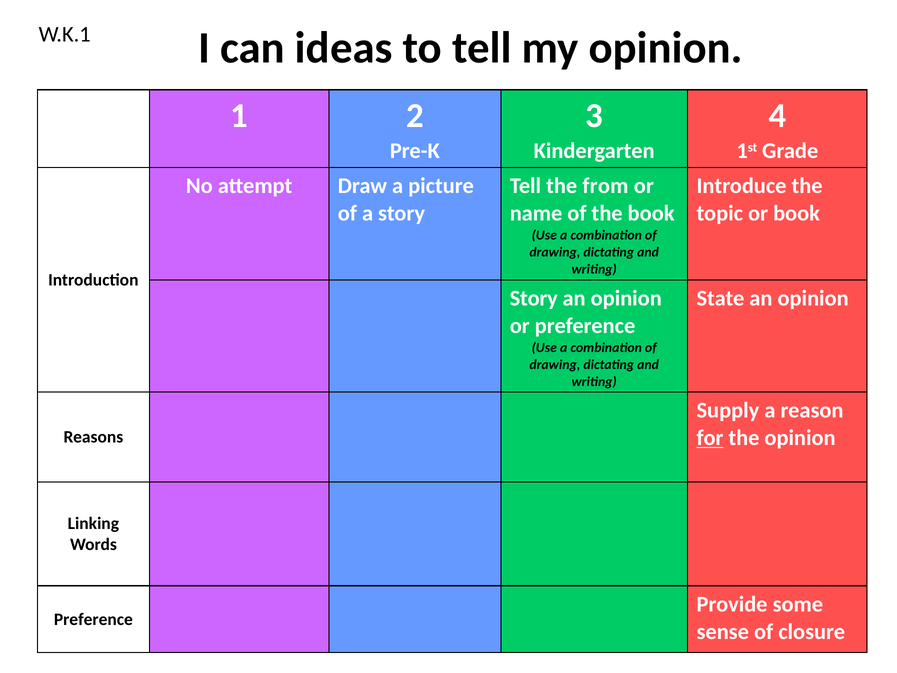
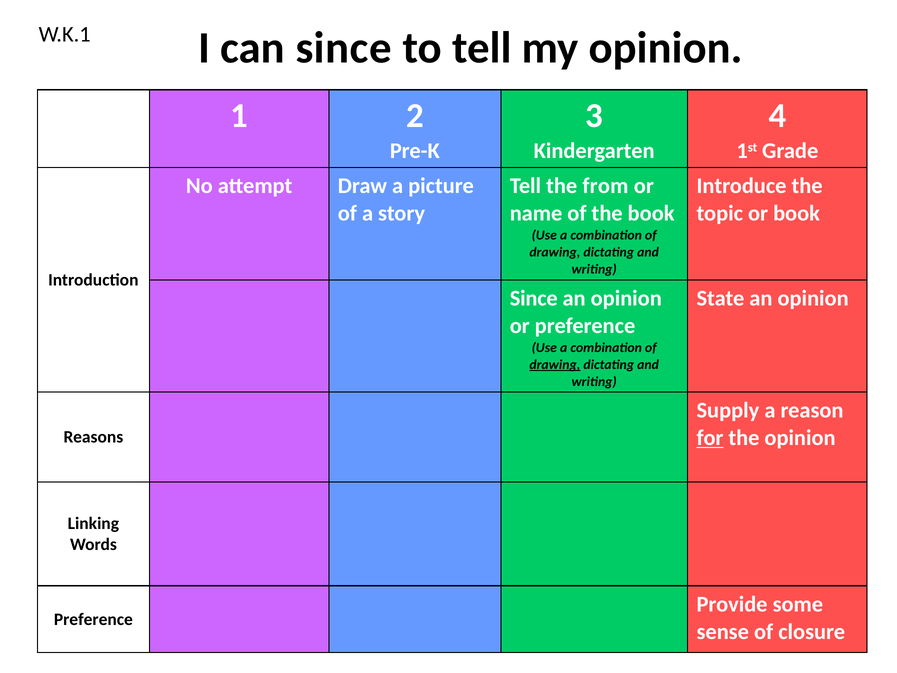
can ideas: ideas -> since (344, 48)
Story: Story -> Since (534, 298)
drawing underline: none -> present (555, 364)
